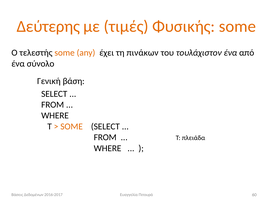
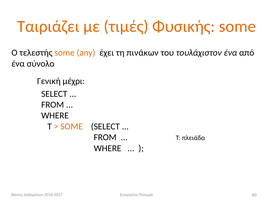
Δεύτερης: Δεύτερης -> Ταιριάζει (48, 26)
βάση: βάση -> μέχρι (74, 81)
